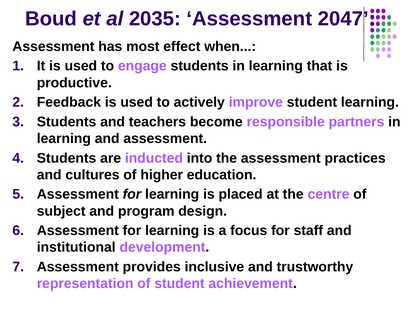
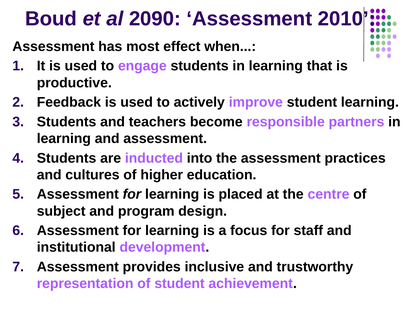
2035: 2035 -> 2090 (155, 19)
2047: 2047 -> 2010 (347, 19)
